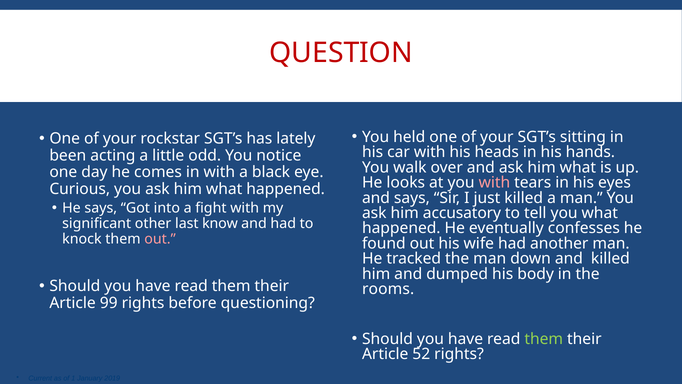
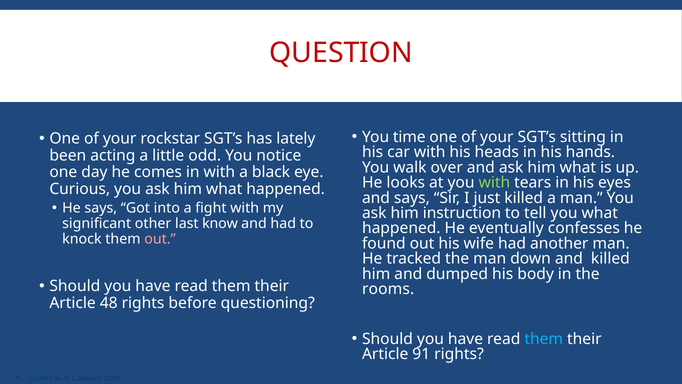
held: held -> time (409, 137)
with colour: pink -> light green (494, 183)
accusatory: accusatory -> instruction (462, 213)
99: 99 -> 48 (109, 303)
them colour: light green -> light blue (544, 339)
52: 52 -> 91 (421, 354)
